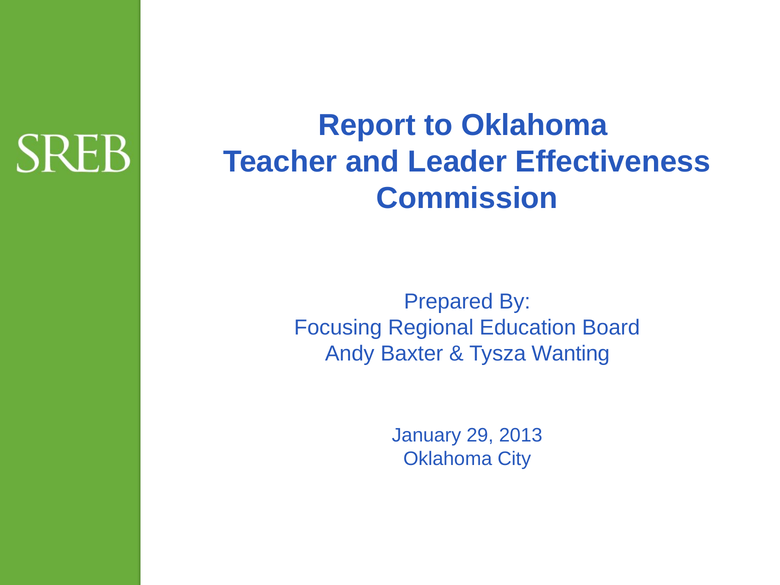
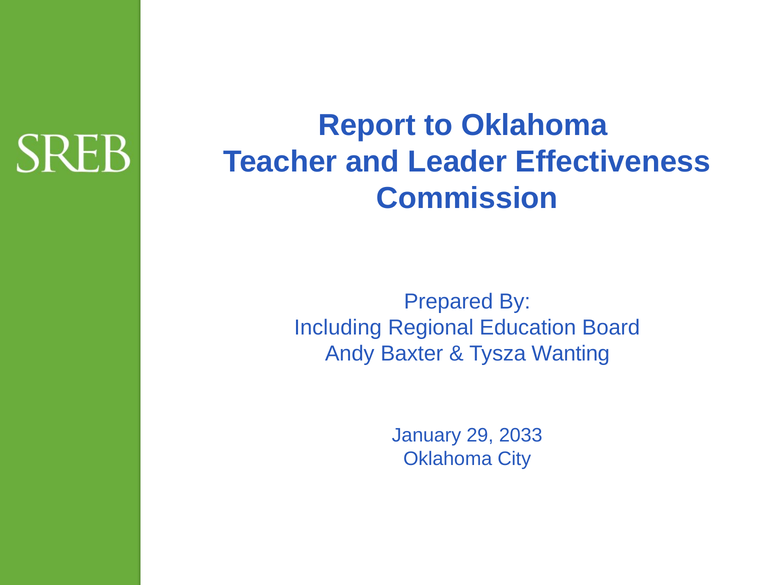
Focusing: Focusing -> Including (338, 328)
2013: 2013 -> 2033 (521, 435)
